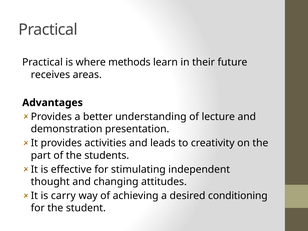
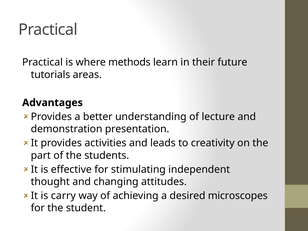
receives: receives -> tutorials (50, 75)
conditioning: conditioning -> microscopes (238, 196)
